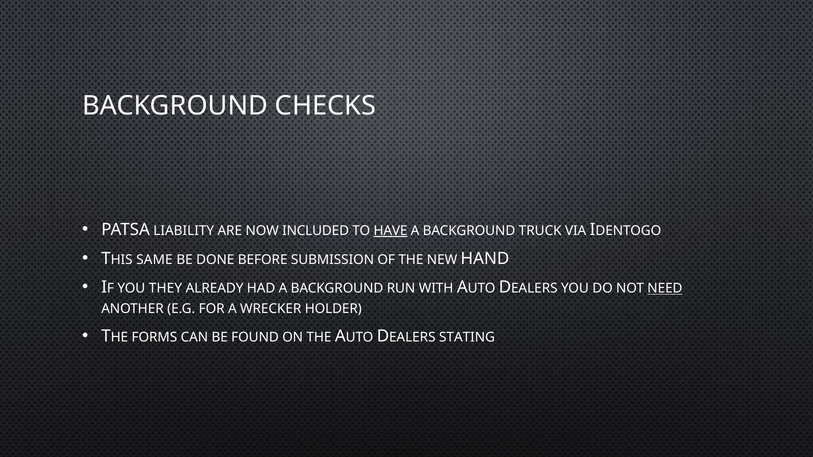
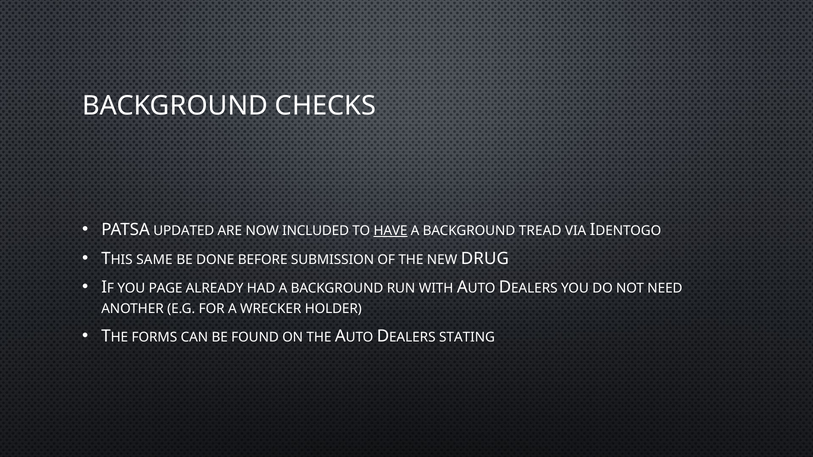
LIABILITY: LIABILITY -> UPDATED (184, 231)
TRUCK: TRUCK -> TREAD (540, 231)
HAND: HAND -> DRUG (485, 259)
THEY: THEY -> PAGE (166, 289)
NEED underline: present -> none (665, 289)
